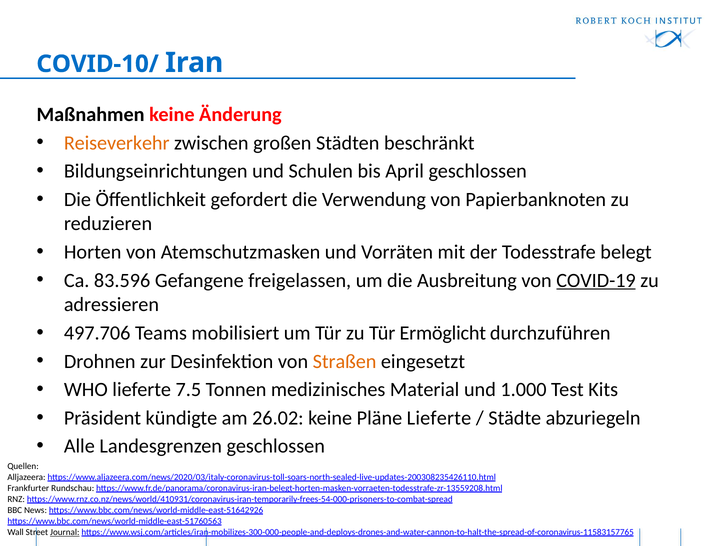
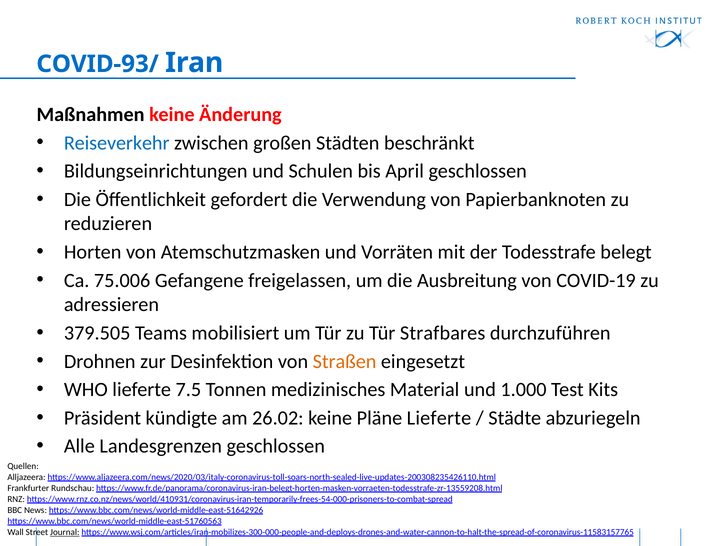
COVID-10/: COVID-10/ -> COVID-93/ (98, 64)
Reiseverkehr colour: orange -> blue (117, 143)
83.596: 83.596 -> 75.006 (122, 280)
COVID-19 underline: present -> none (596, 280)
497.706: 497.706 -> 379.505 (97, 333)
Ermöglicht: Ermöglicht -> Strafbares (443, 333)
